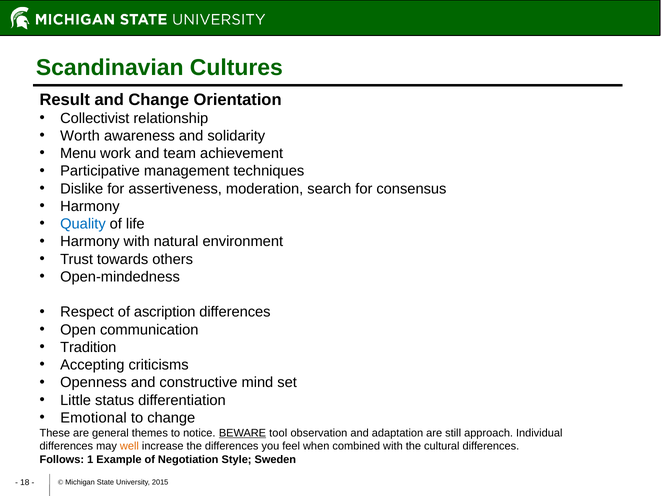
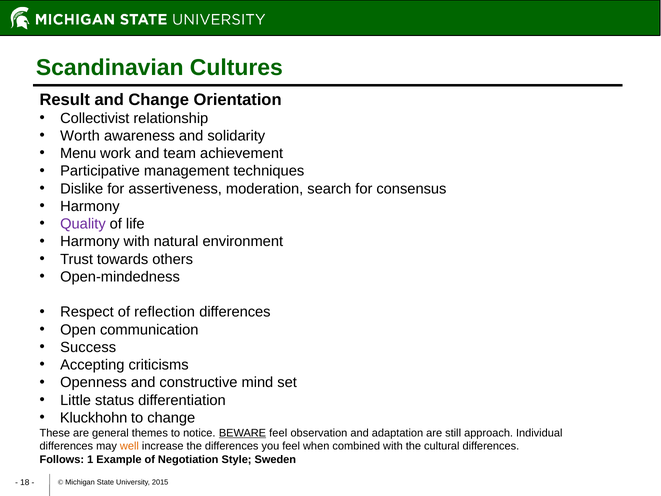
Quality colour: blue -> purple (83, 224)
ascription: ascription -> reflection (165, 312)
Tradition: Tradition -> Success (88, 347)
Emotional: Emotional -> Kluckhohn (94, 418)
BEWARE tool: tool -> feel (278, 433)
